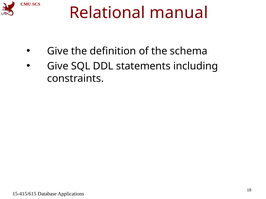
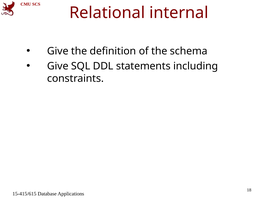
manual: manual -> internal (179, 13)
